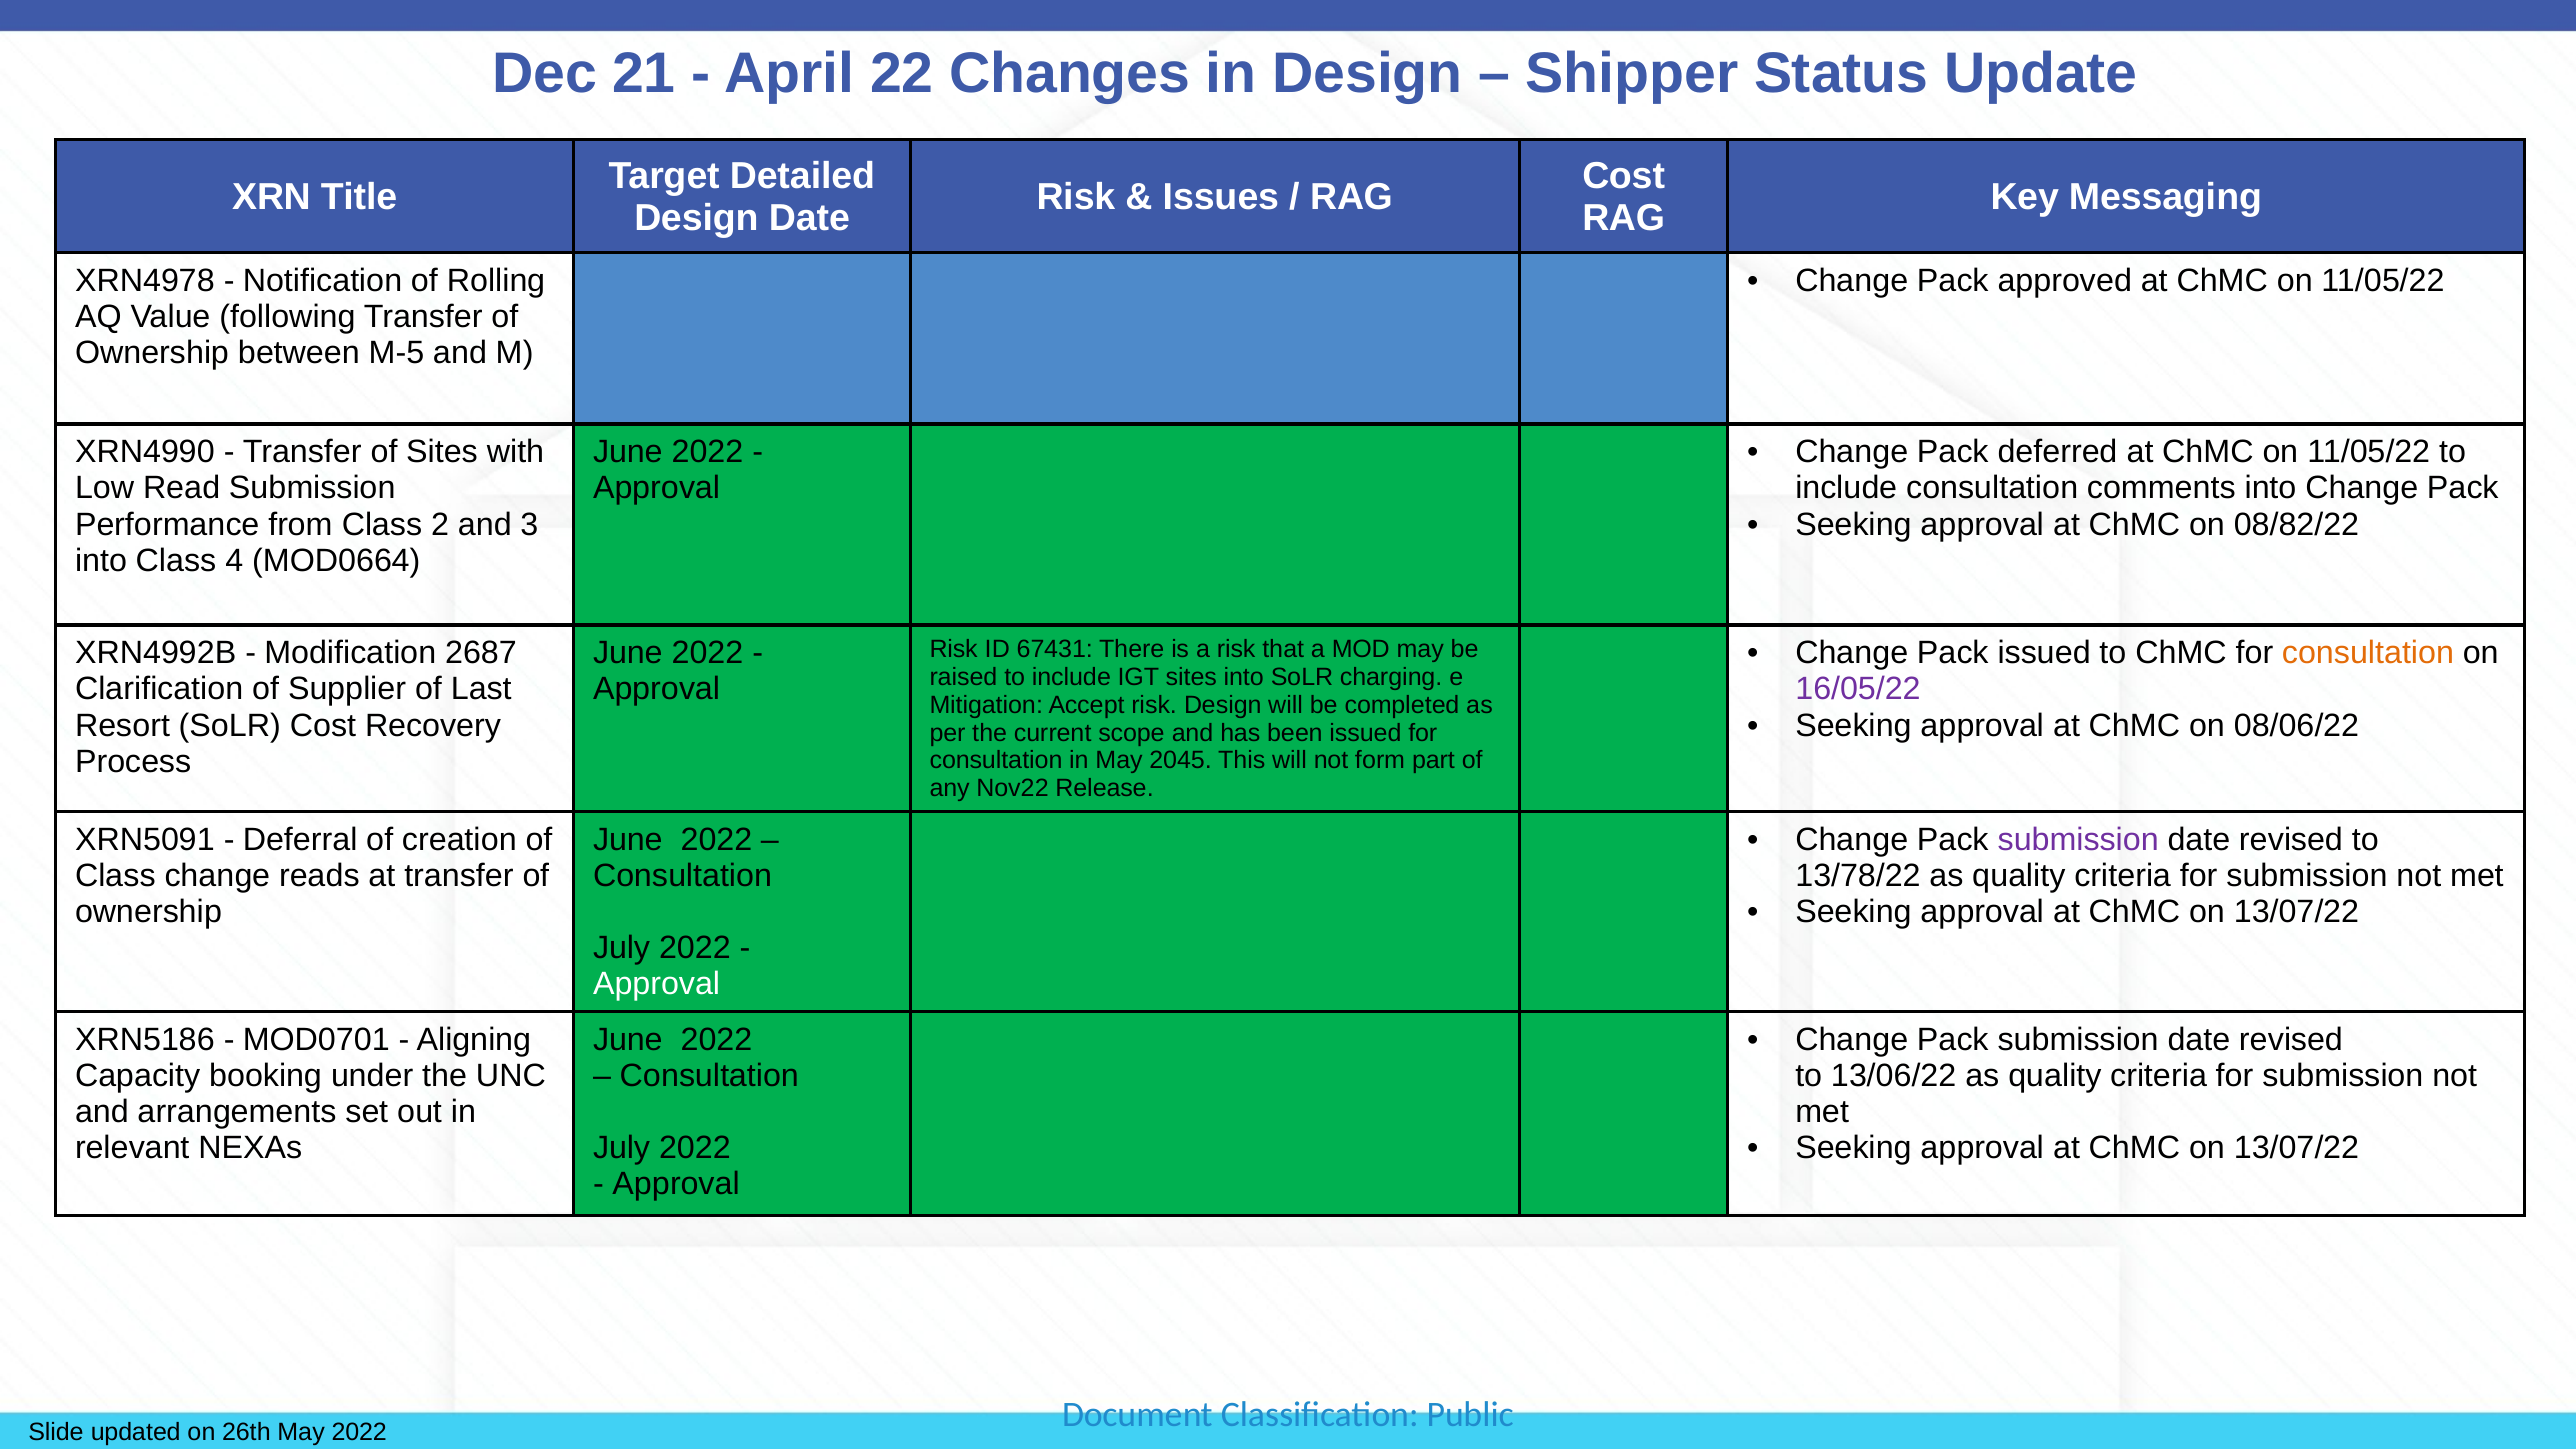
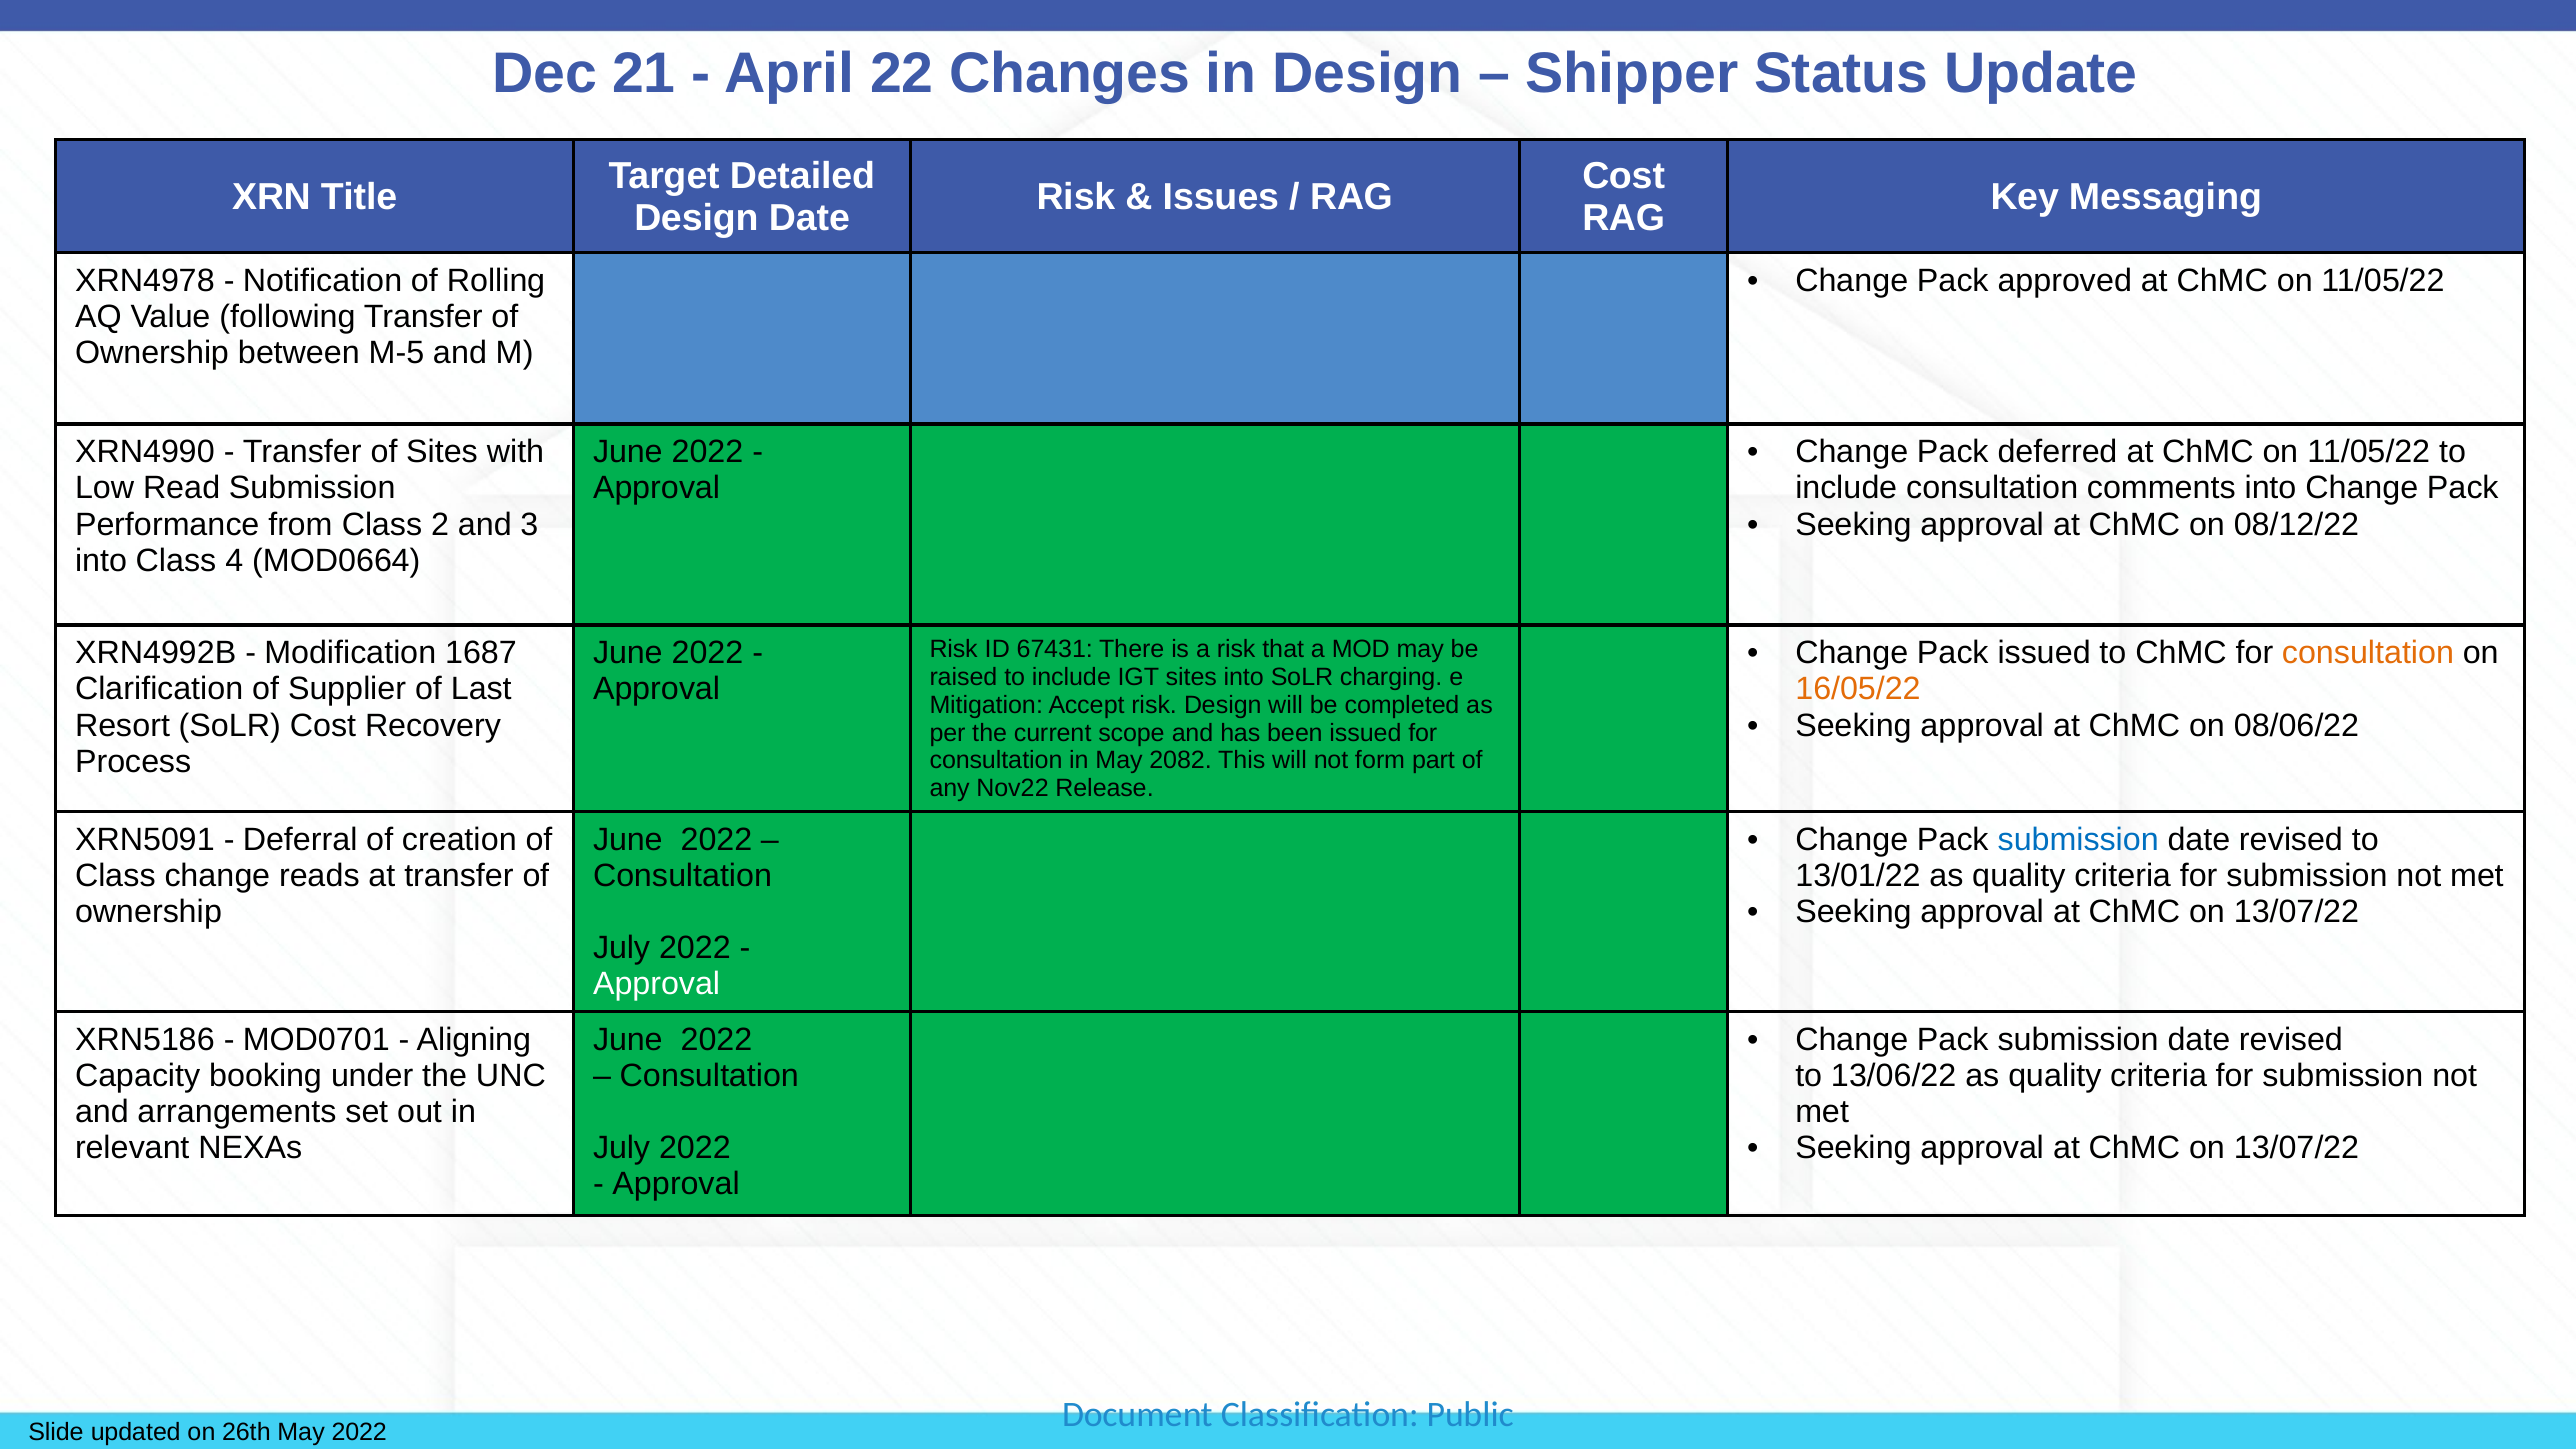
08/82/22: 08/82/22 -> 08/12/22 (2296, 524)
2687: 2687 -> 1687 (481, 653)
16/05/22 colour: purple -> orange (1858, 689)
2045: 2045 -> 2082 (1181, 761)
submission colour: purple -> blue (2078, 840)
13/78/22: 13/78/22 -> 13/01/22 (1858, 876)
